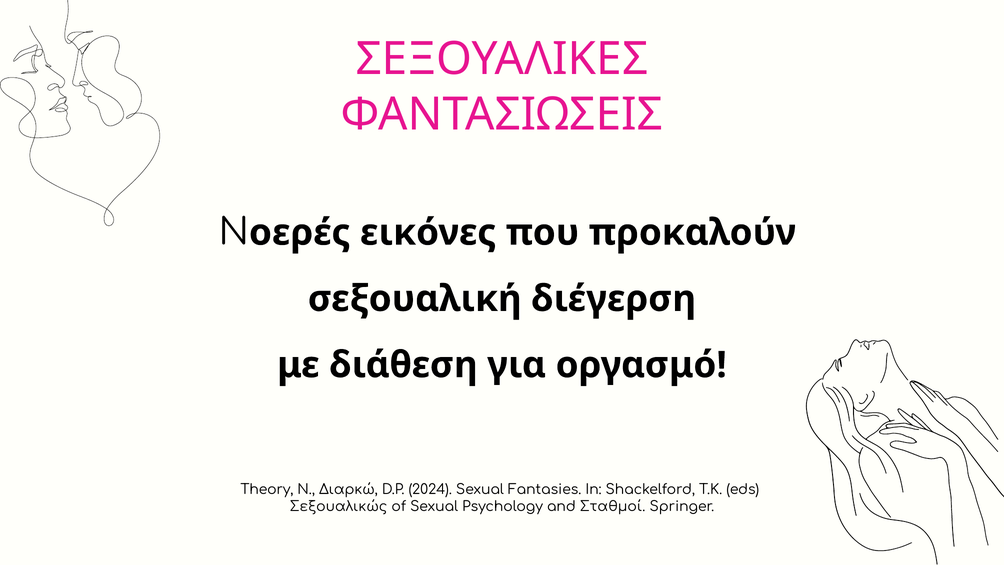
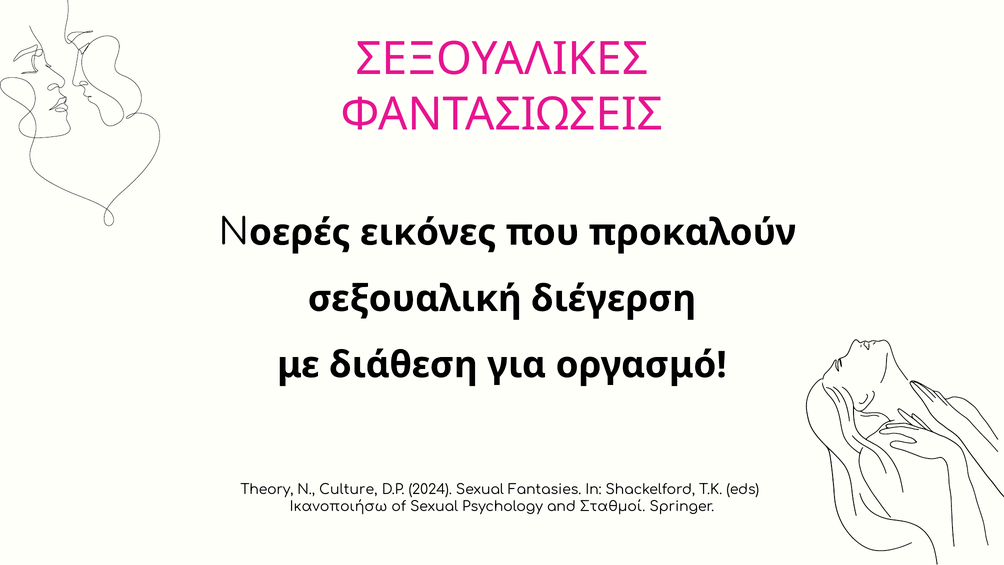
Διαρκώ: Διαρκώ -> Culture (348, 490)
Σεξουαλικώς: Σεξουαλικώς -> Ικανοποιήσω (339, 506)
